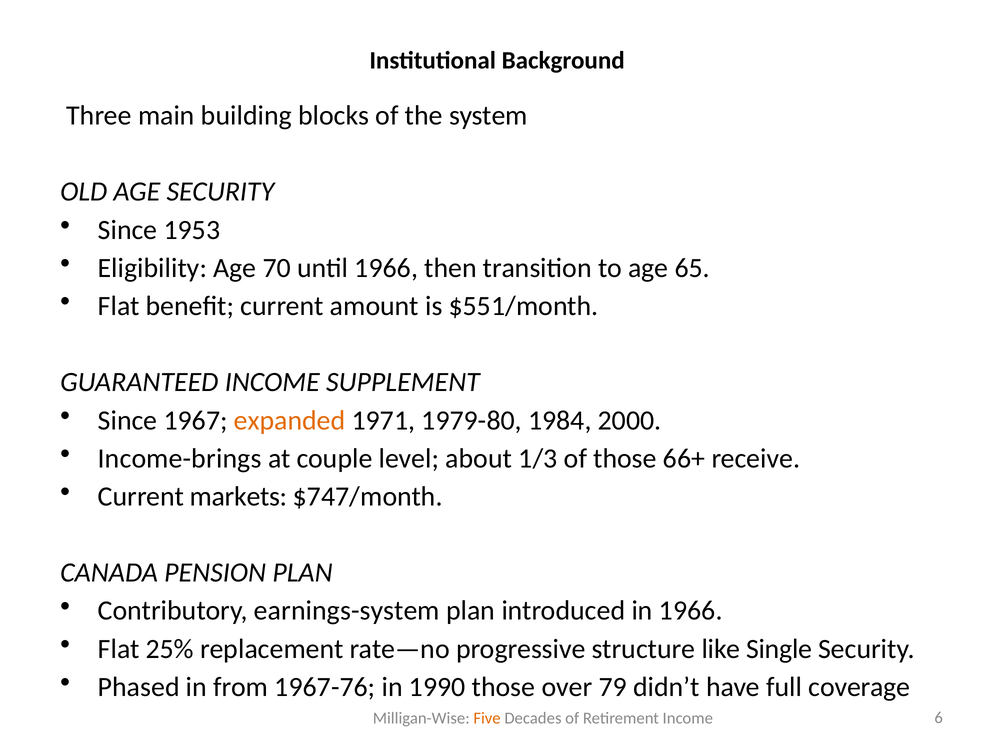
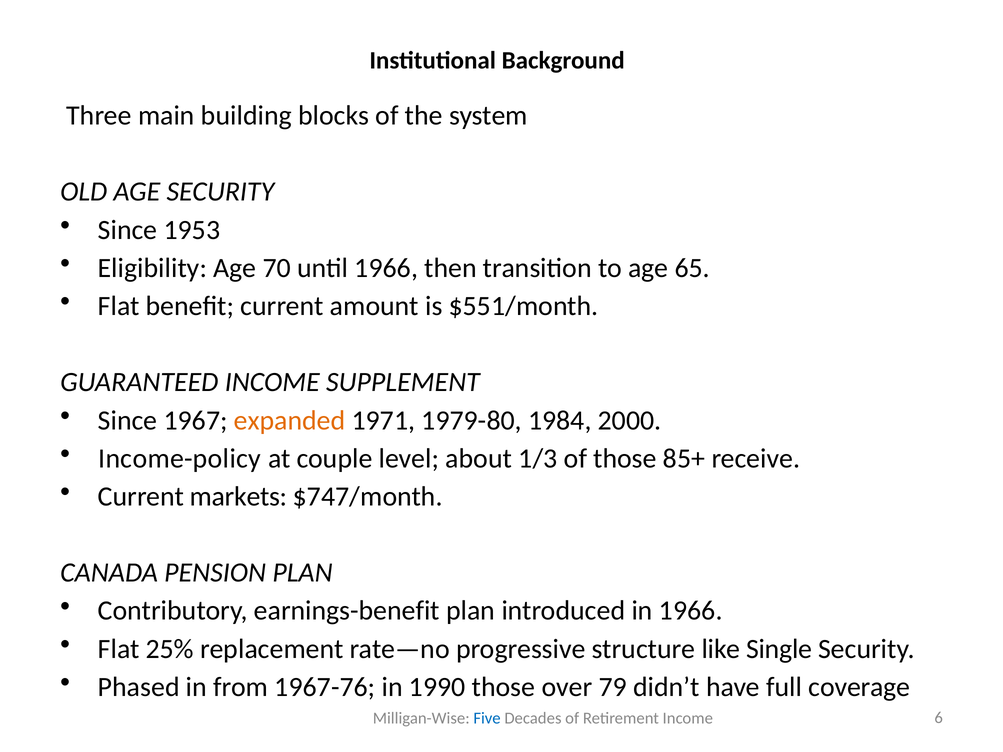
Income-brings: Income-brings -> Income-policy (180, 459)
66+: 66+ -> 85+ (684, 459)
earnings-system: earnings-system -> earnings-benefit (347, 611)
Five colour: orange -> blue (487, 718)
